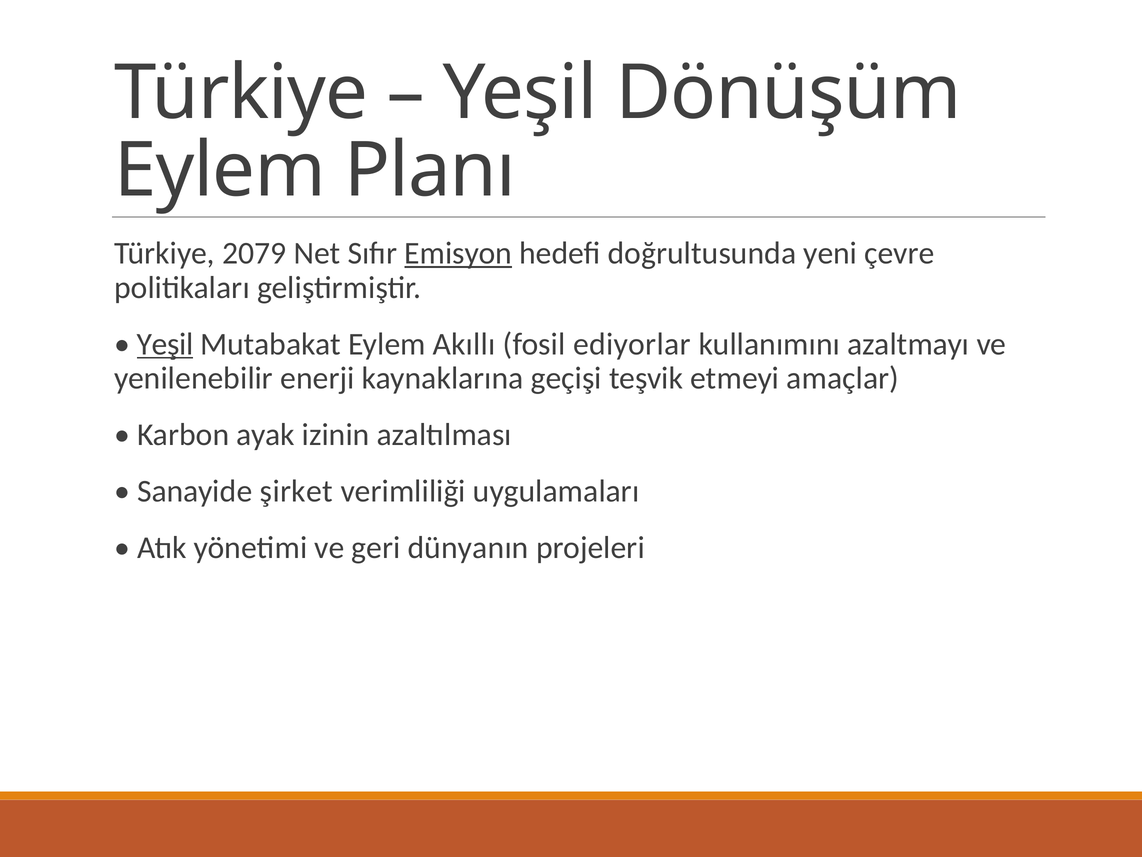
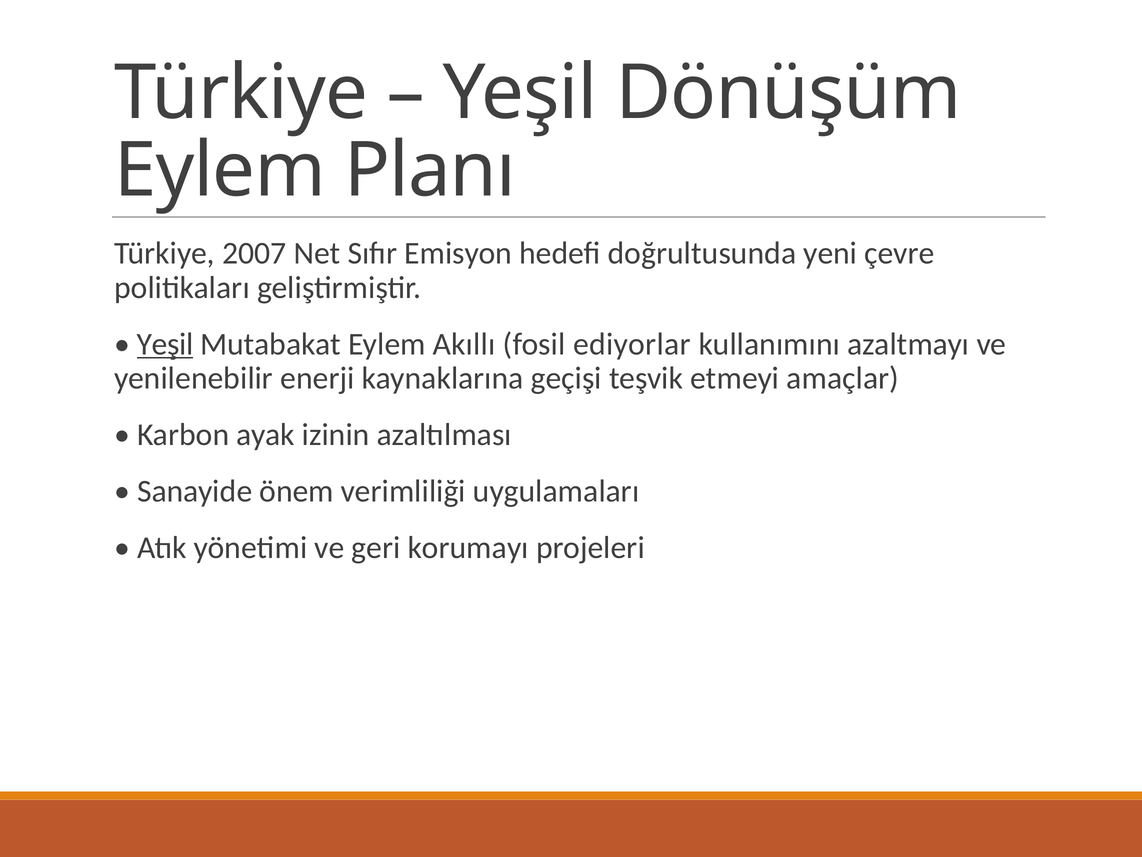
2079: 2079 -> 2007 (254, 253)
Emisyon underline: present -> none (458, 253)
şirket: şirket -> önem (297, 491)
dünyanın: dünyanın -> korumayı (468, 548)
